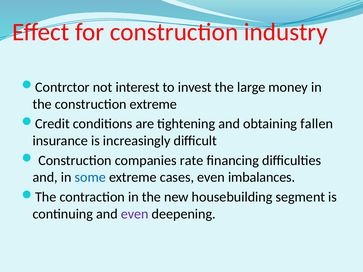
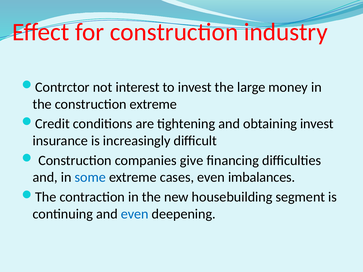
obtaining fallen: fallen -> invest (317, 124)
rate: rate -> give (192, 161)
even colour: purple -> blue (135, 214)
